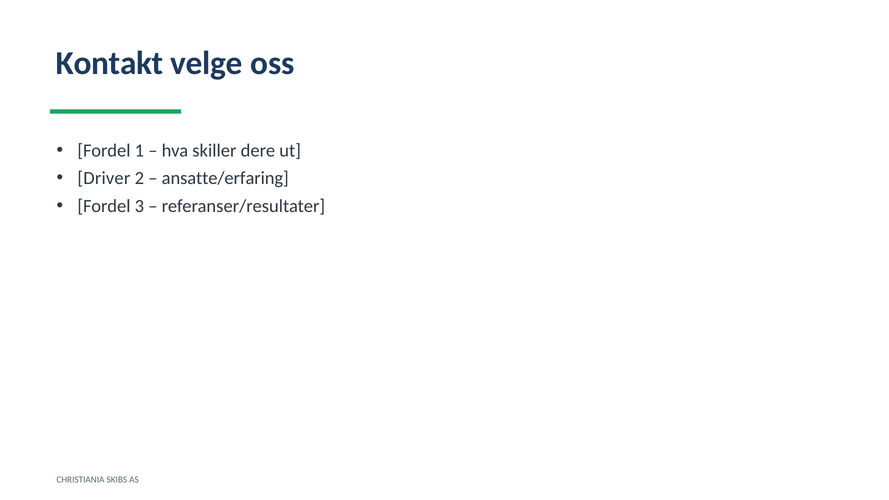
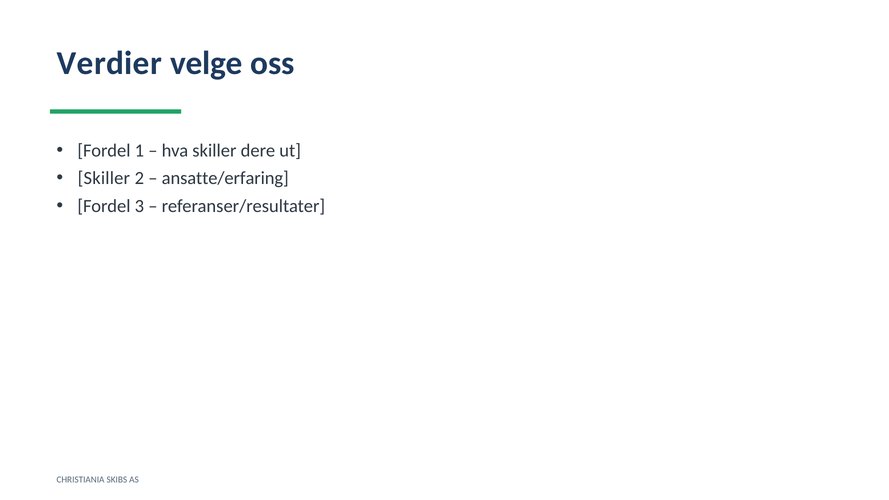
Kontakt: Kontakt -> Verdier (109, 63)
Driver: Driver -> Skiller (104, 178)
